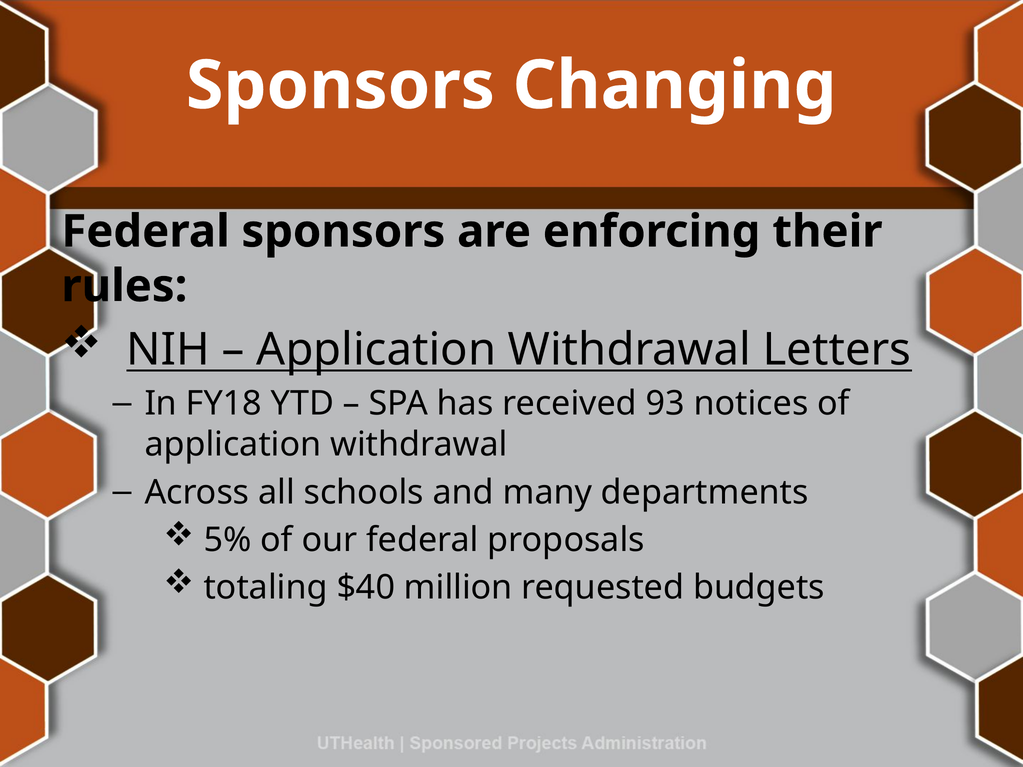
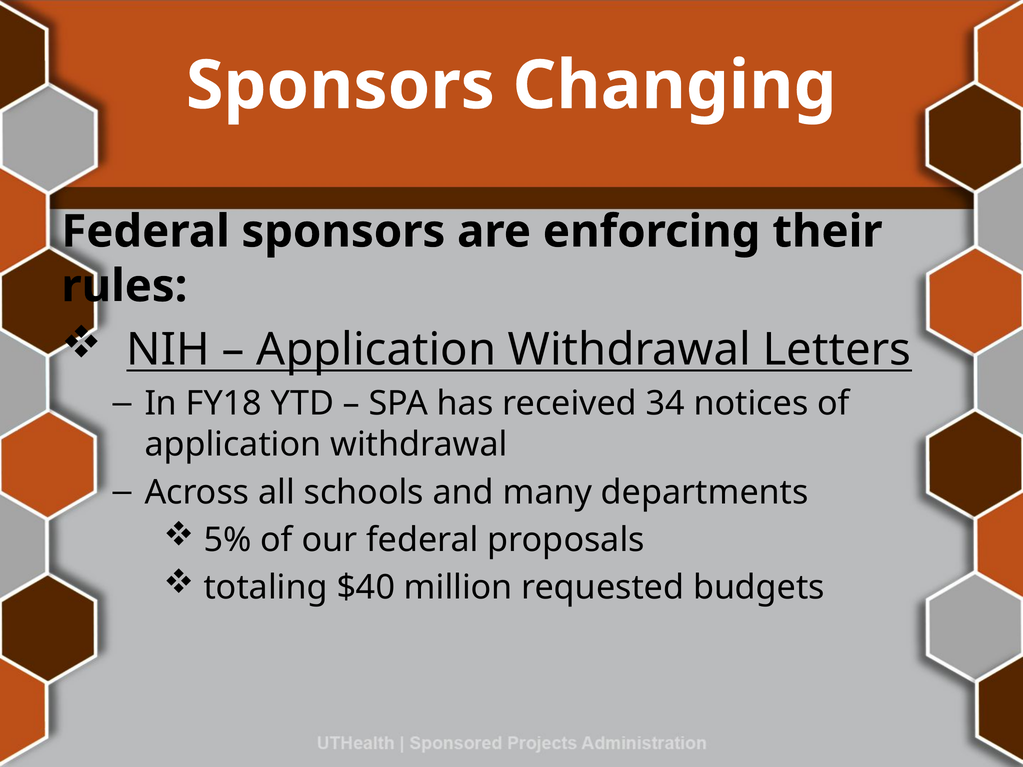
93: 93 -> 34 (665, 404)
